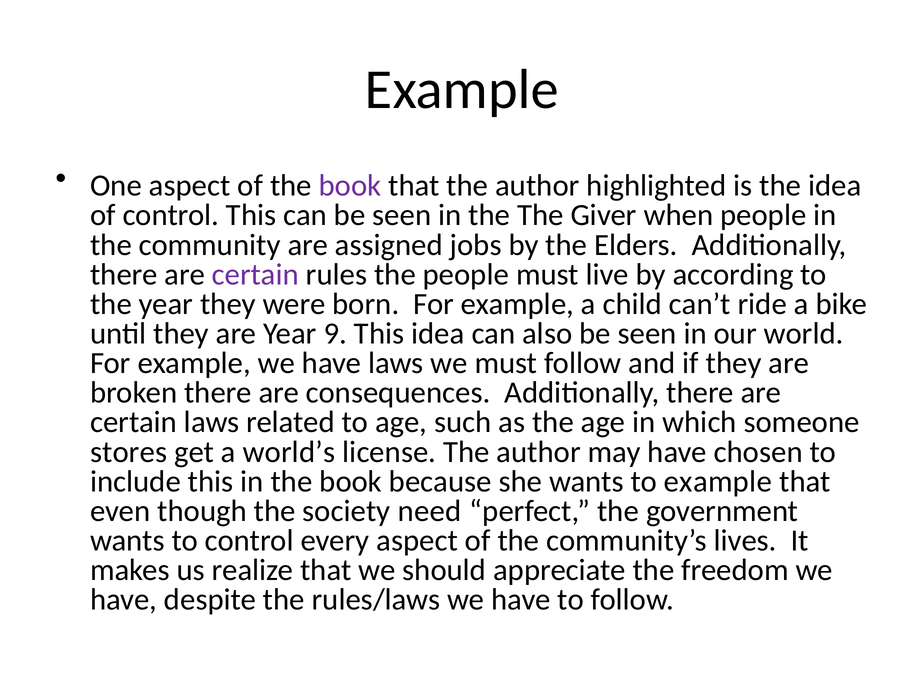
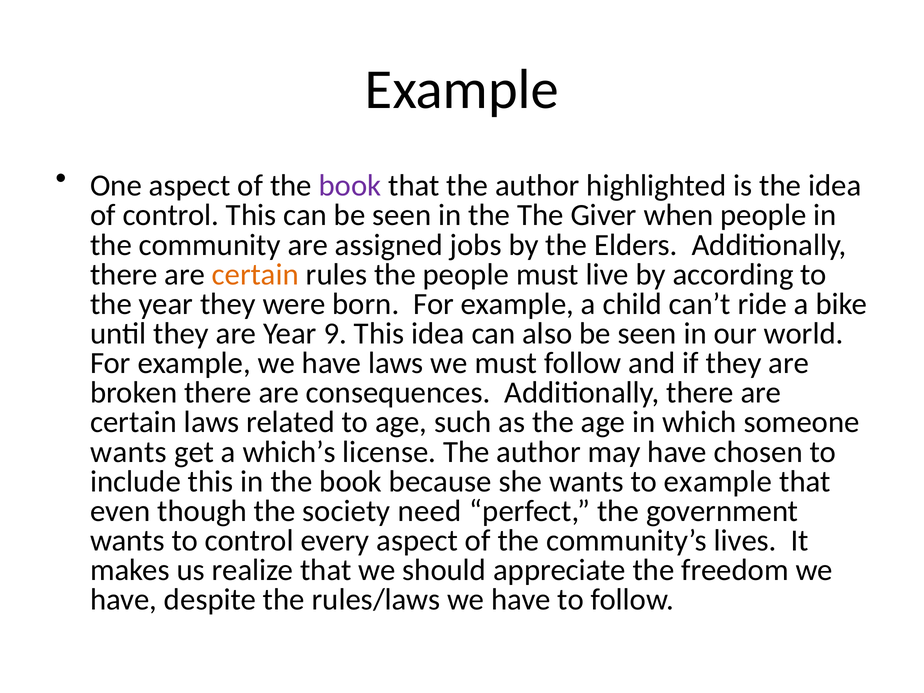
certain colour: purple -> orange (255, 274)
stores: stores -> wants (129, 452)
world’s: world’s -> which’s (289, 452)
